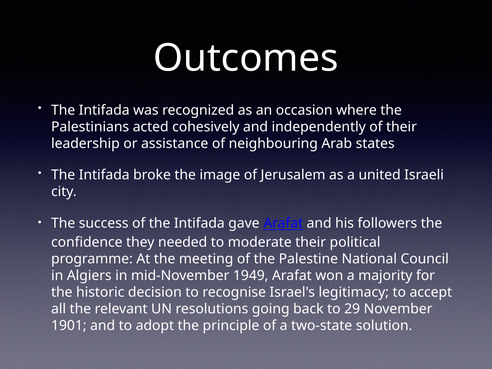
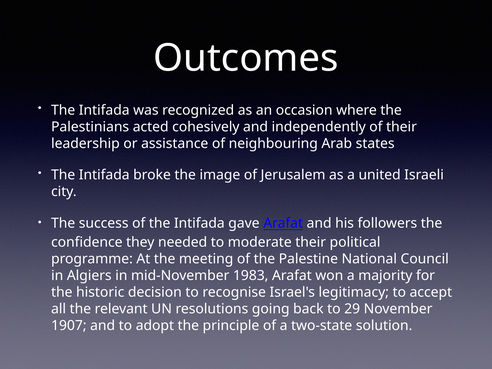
1949: 1949 -> 1983 (251, 276)
1901: 1901 -> 1907 (69, 326)
